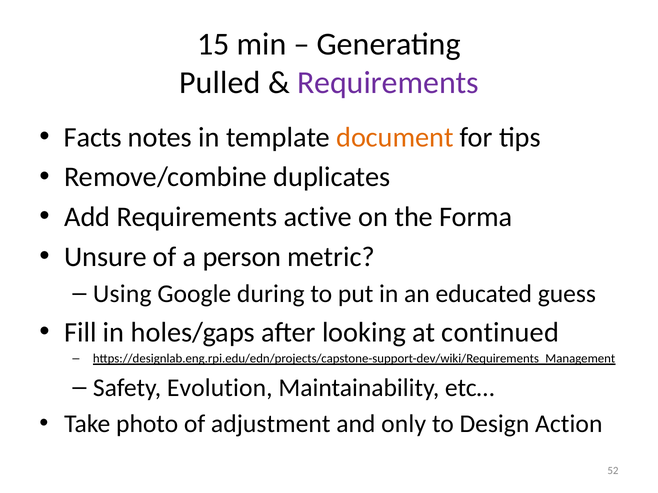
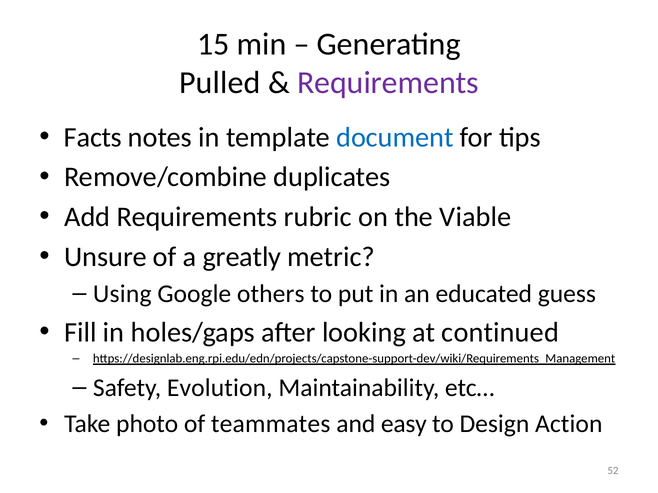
document colour: orange -> blue (395, 137)
active: active -> rubric (318, 217)
Forma: Forma -> Viable (475, 217)
person: person -> greatly (242, 257)
during: during -> others (271, 294)
adjustment: adjustment -> teammates (271, 424)
only: only -> easy (404, 424)
